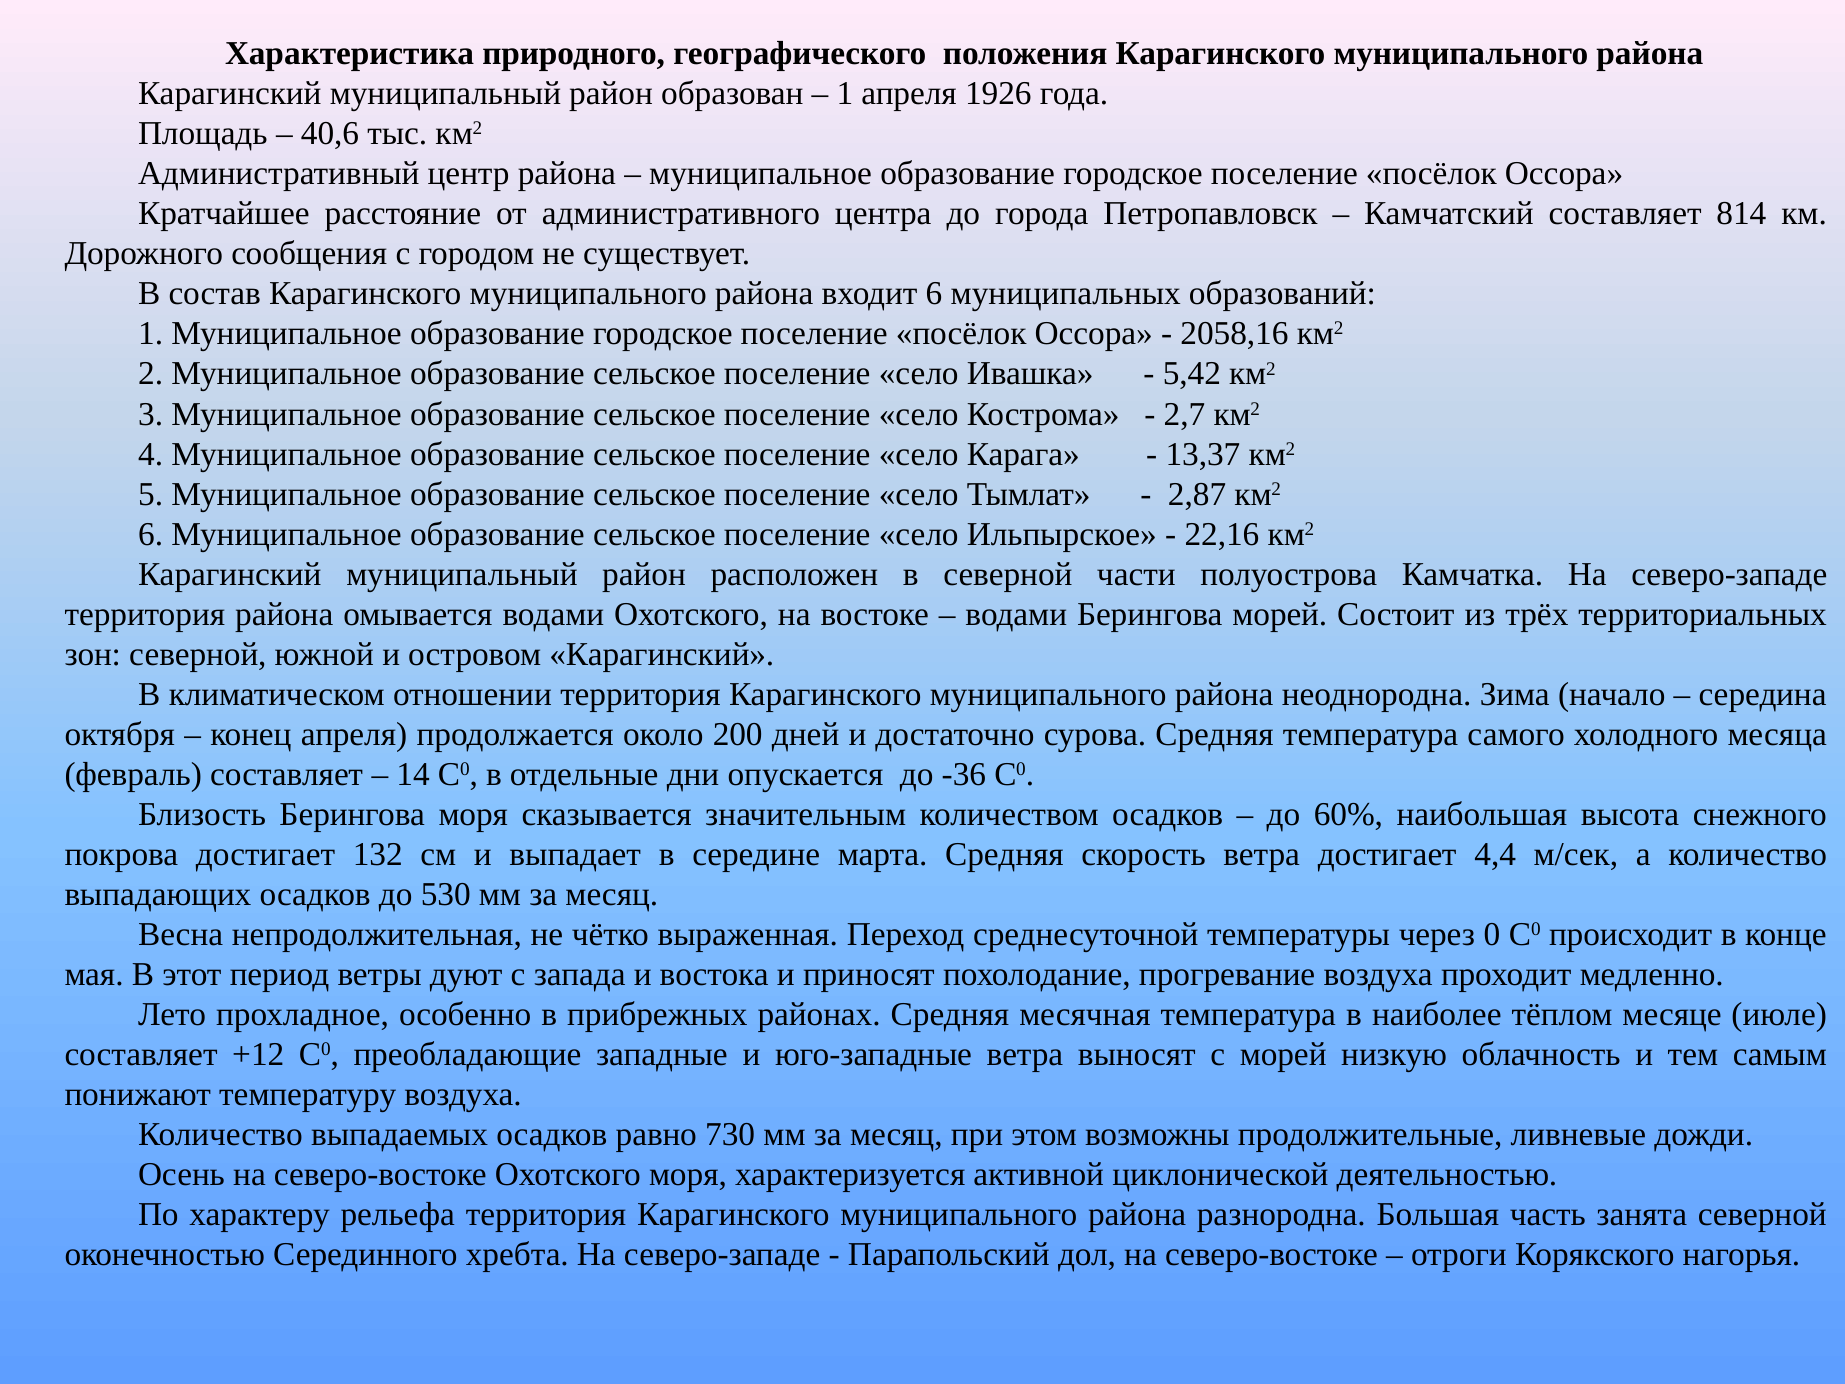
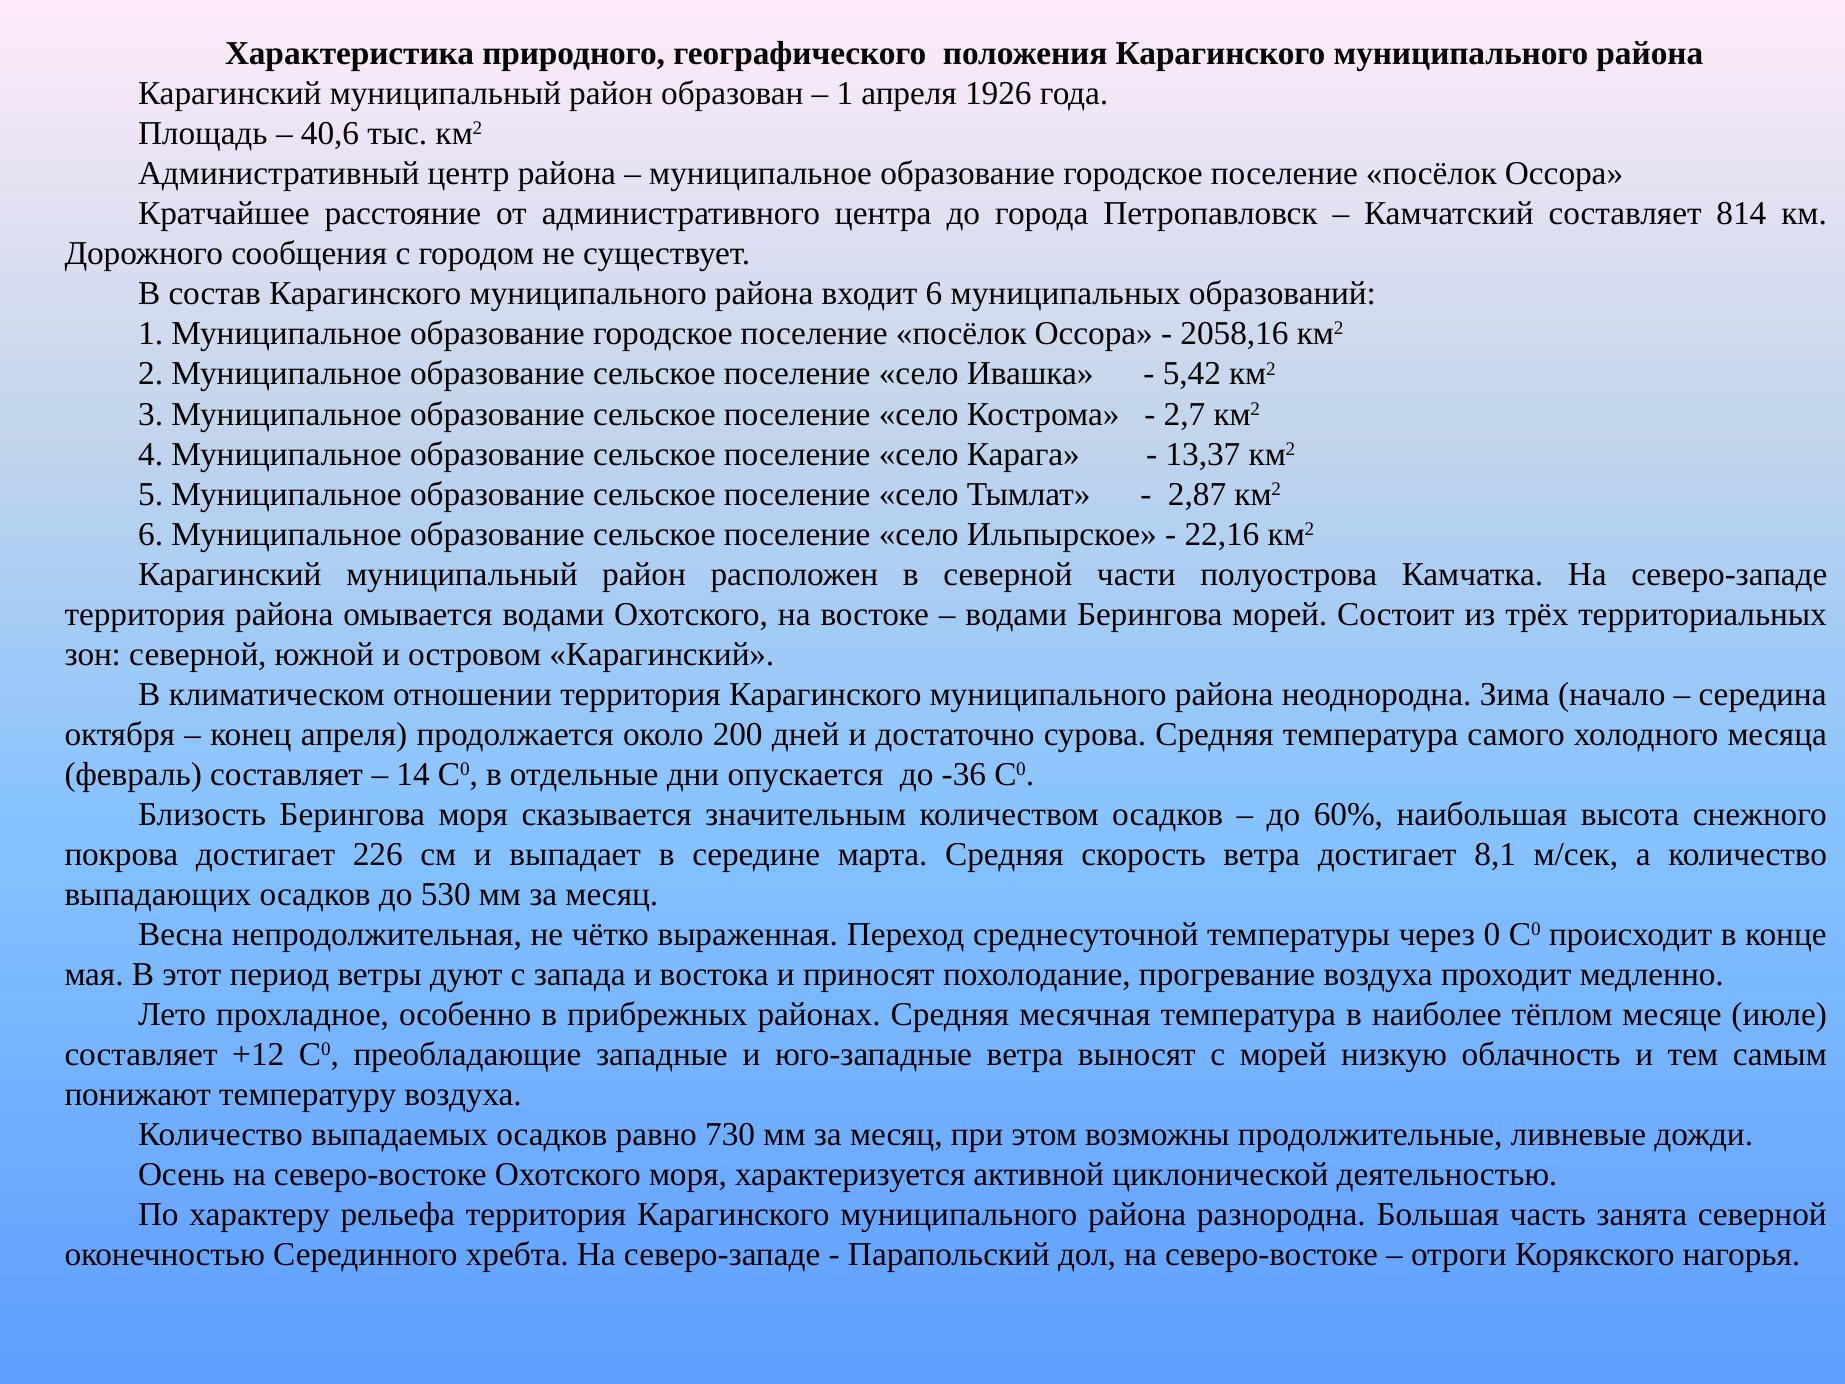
132: 132 -> 226 (378, 854)
4,4: 4,4 -> 8,1 (1495, 854)
